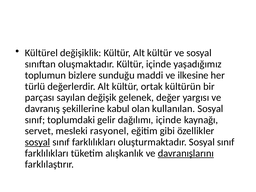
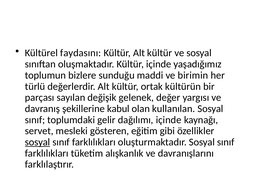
değişiklik: değişiklik -> faydasını (81, 53)
ilkesine: ilkesine -> birimin (193, 75)
rasyonel: rasyonel -> gösteren (110, 131)
davranışlarını underline: present -> none (186, 153)
